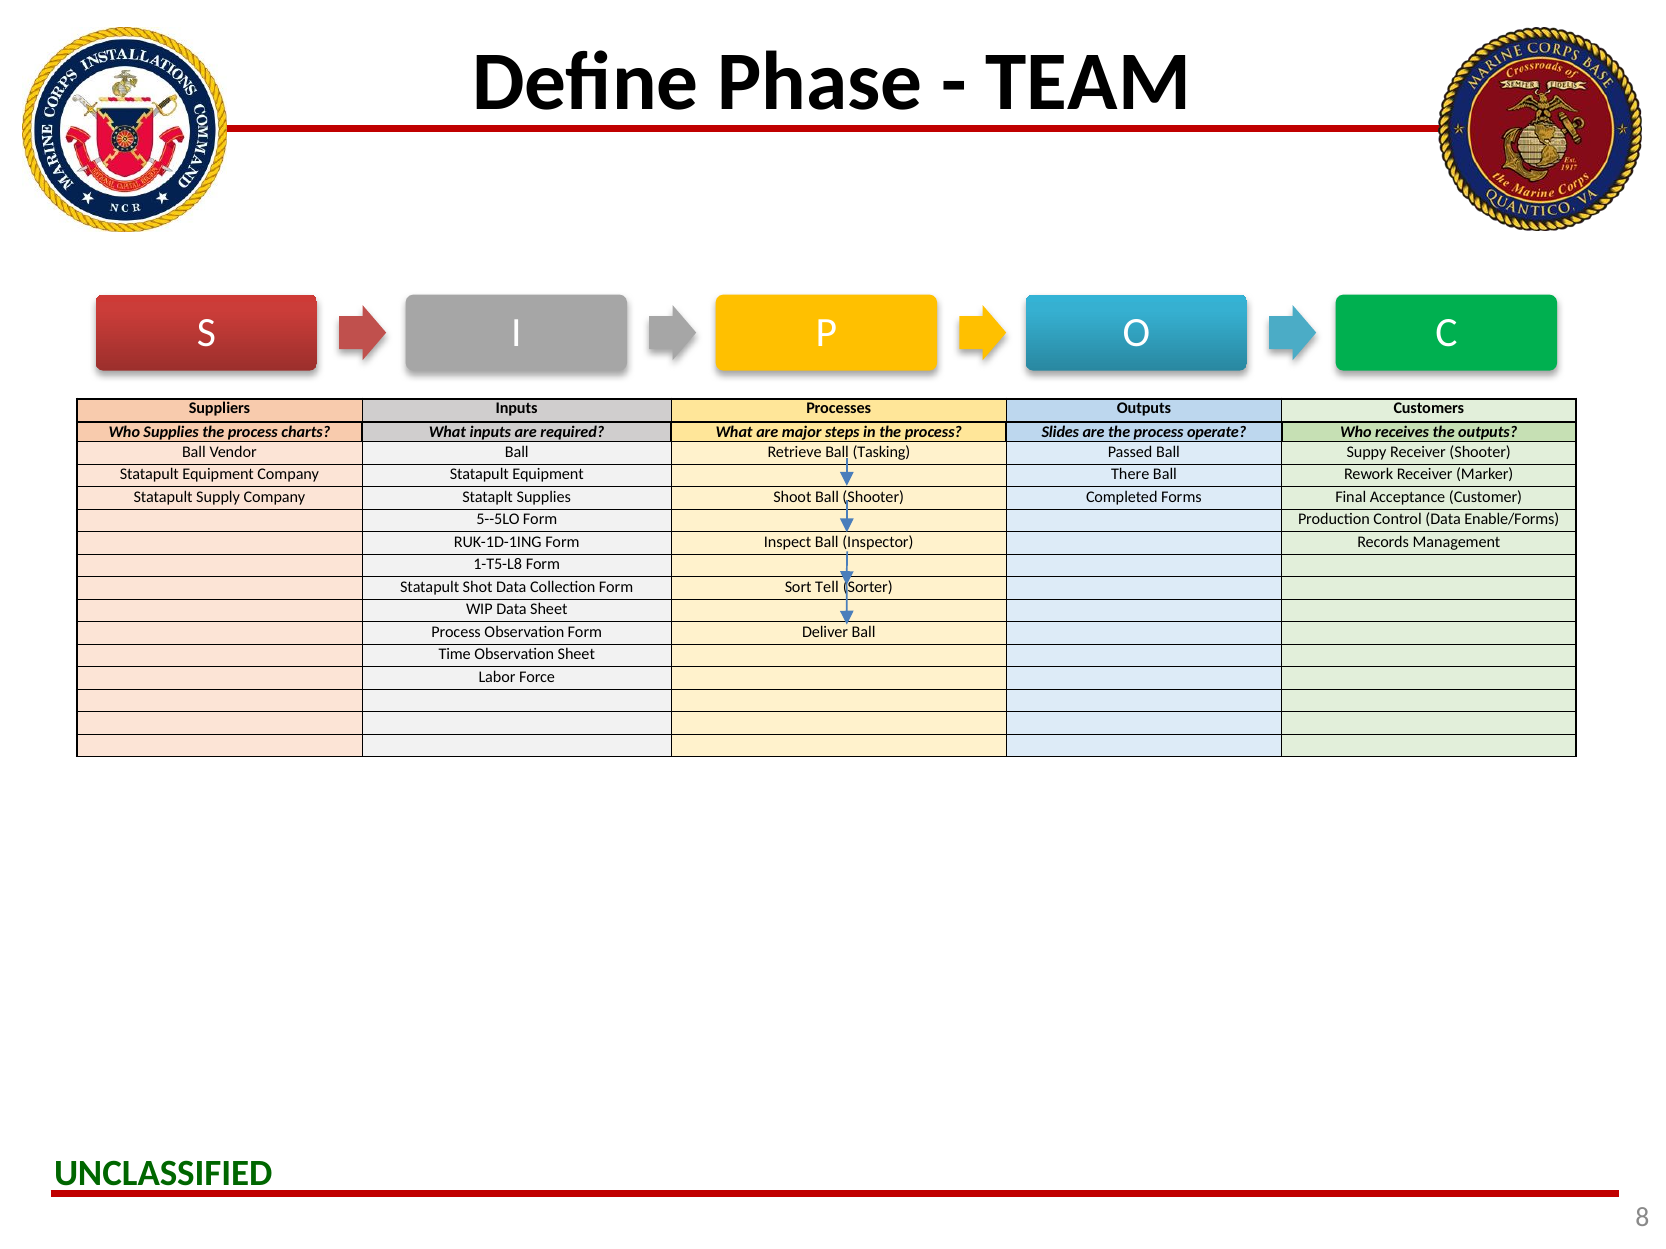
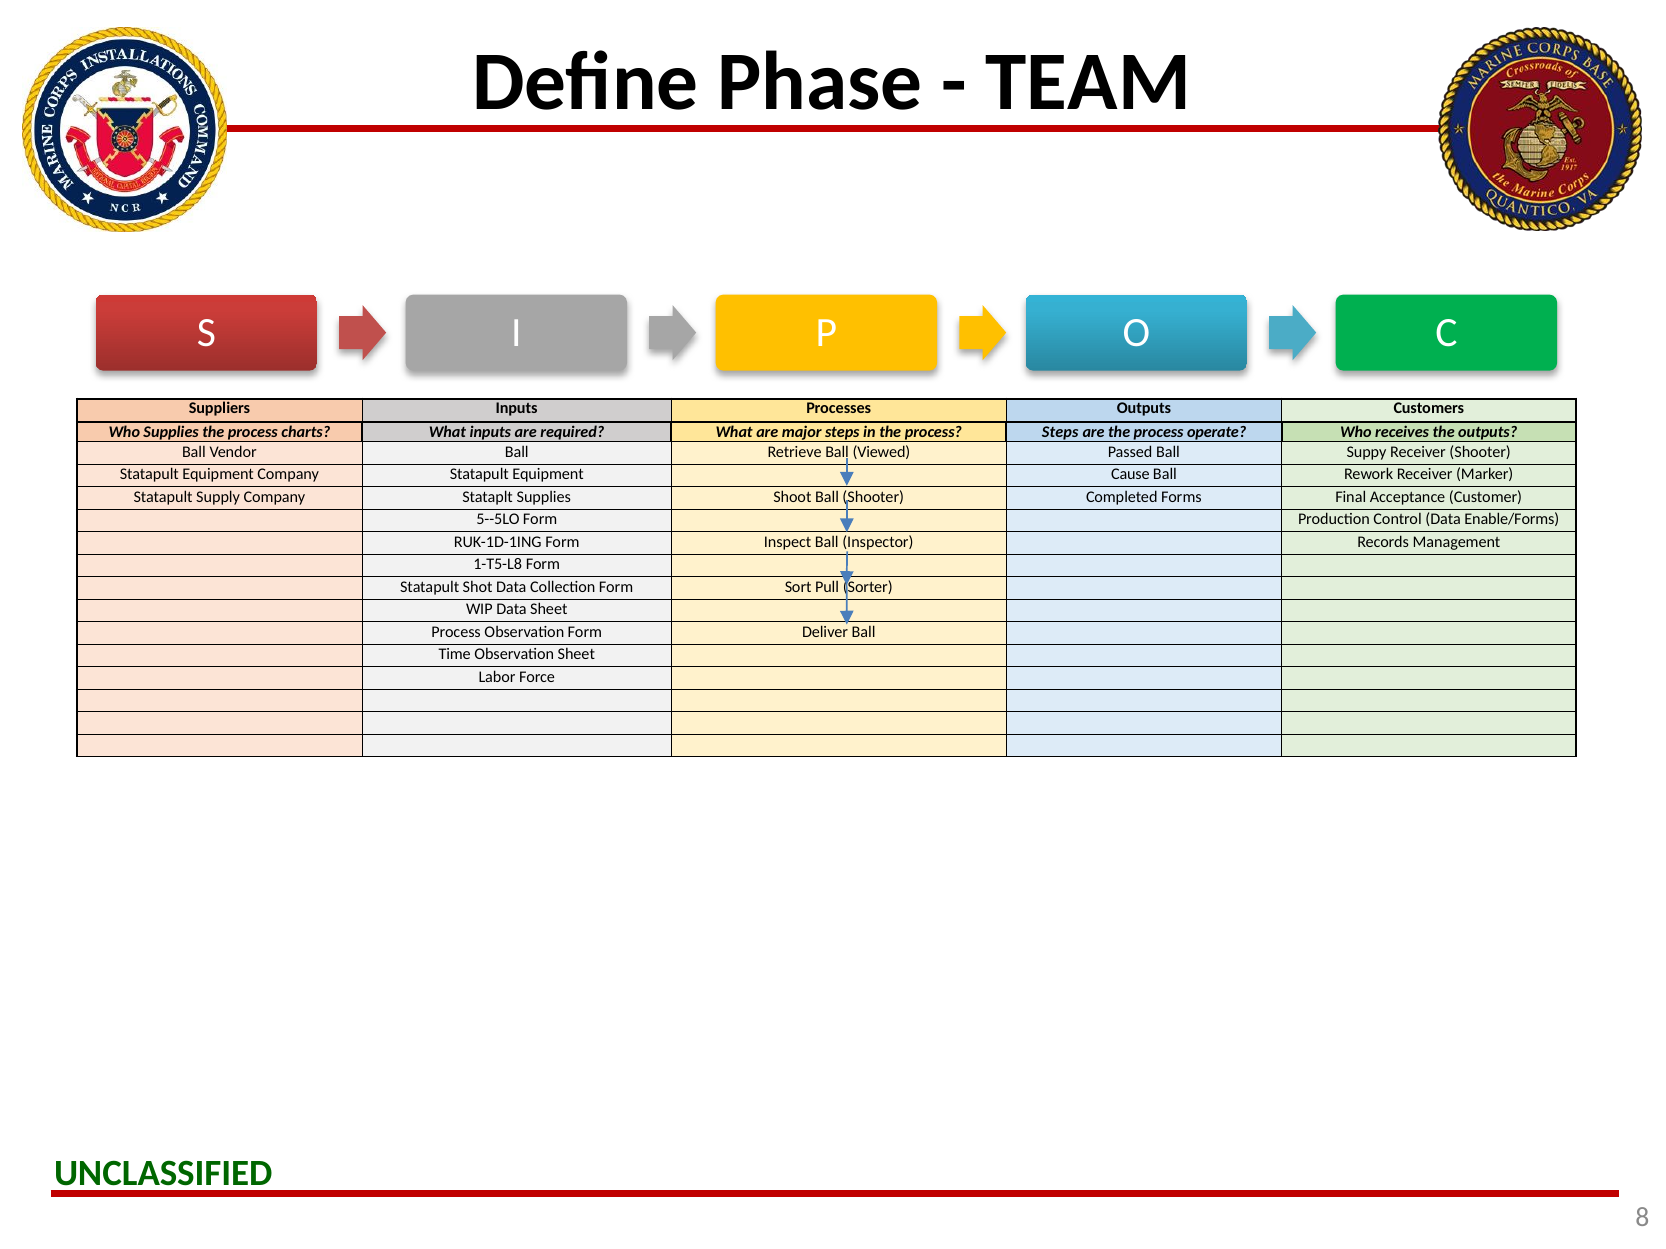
process Slides: Slides -> Steps (1060, 432)
Tasking: Tasking -> Viewed (881, 452)
There: There -> Cause (1130, 475)
Tell: Tell -> Pull (827, 587)
